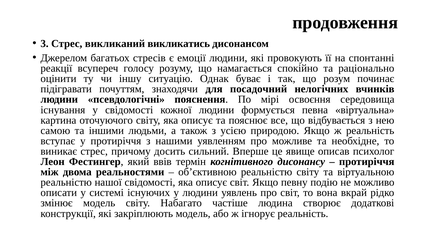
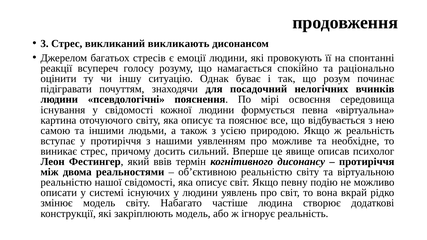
викликатись: викликатись -> викликають (179, 44)
